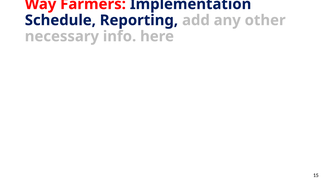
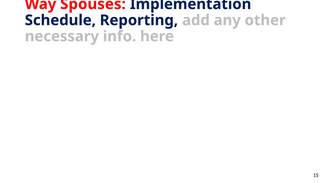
Farmers: Farmers -> Spouses (93, 4)
